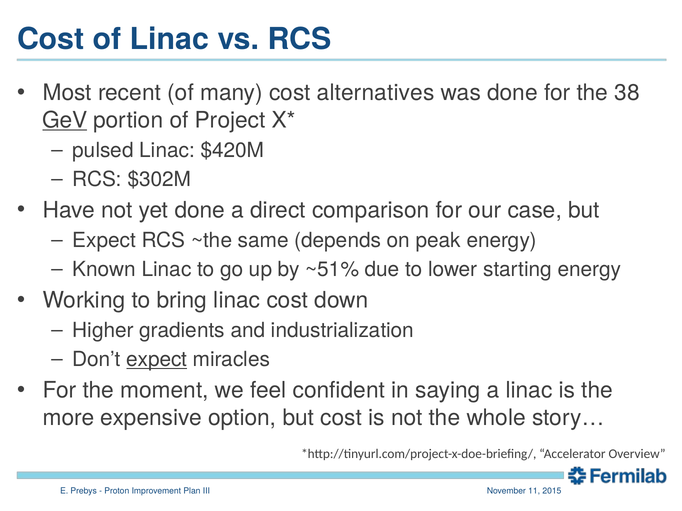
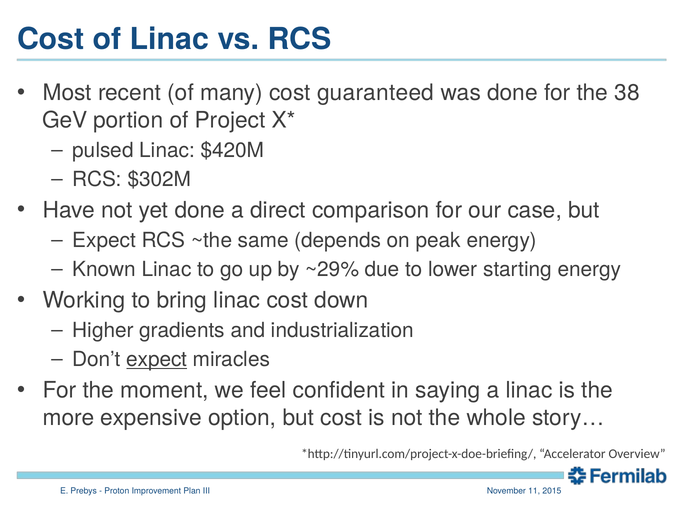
alternatives: alternatives -> guaranteed (376, 93)
GeV underline: present -> none (65, 120)
~51%: ~51% -> ~29% (332, 270)
